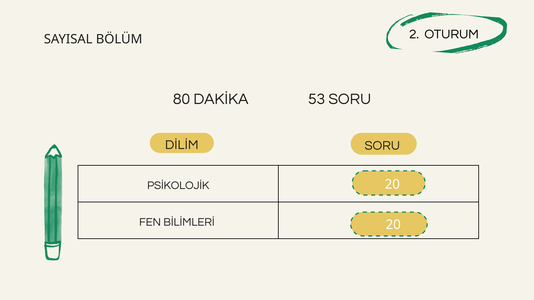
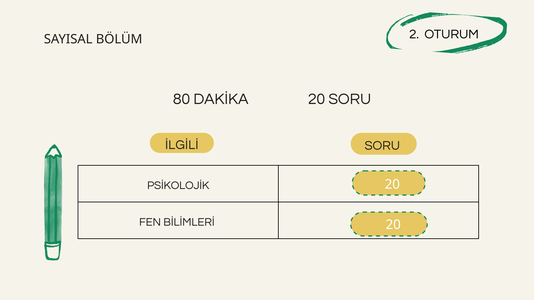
DAKİKA 53: 53 -> 20 (317, 99)
DİLİM: DİLİM -> İLGİLİ (182, 145)
